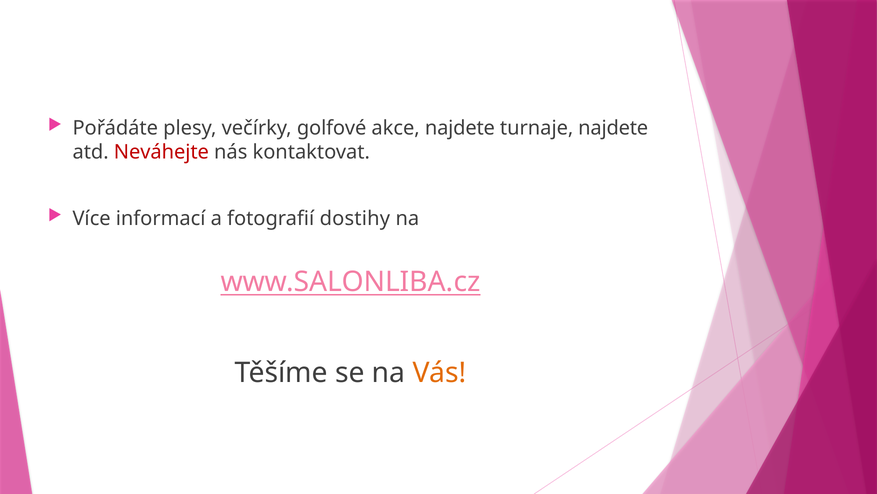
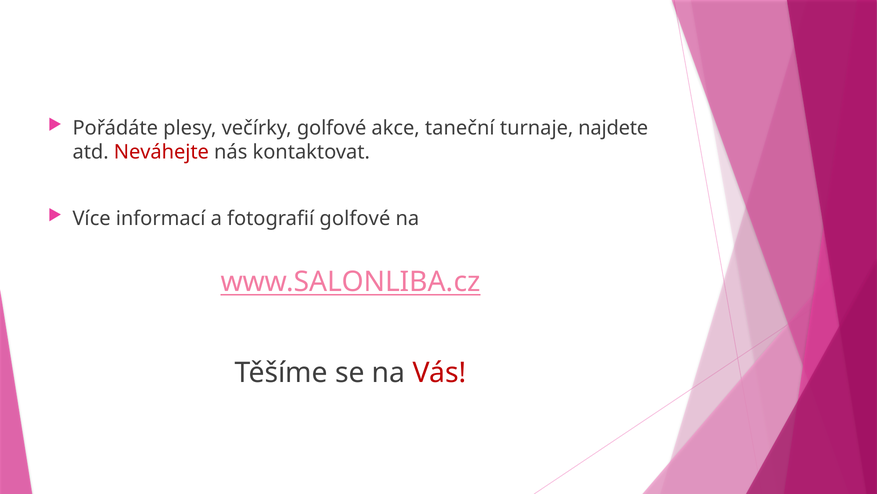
akce najdete: najdete -> taneční (460, 128)
fotografií dostihy: dostihy -> golfové (355, 218)
Vás colour: orange -> red (439, 372)
